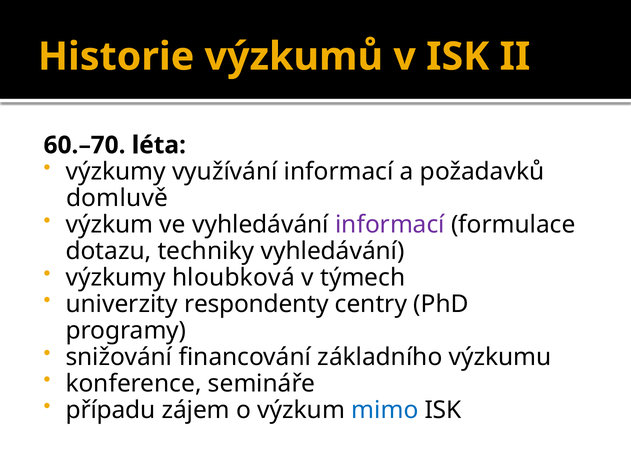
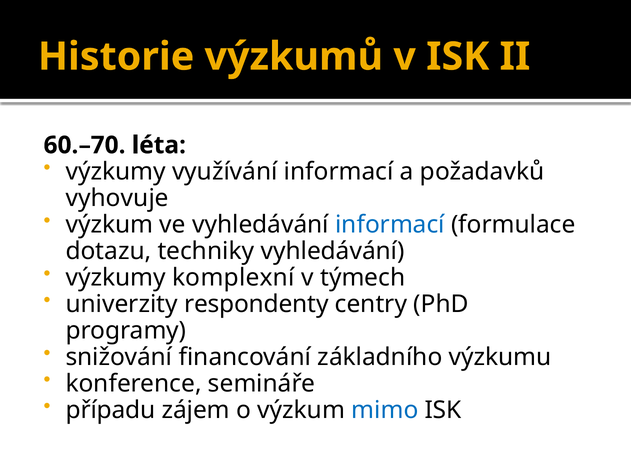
domluvě: domluvě -> vyhovuje (117, 198)
informací colour: purple -> blue (390, 225)
hloubková: hloubková -> komplexní (233, 278)
